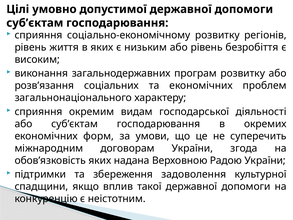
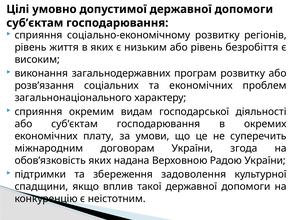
форм: форм -> плату (99, 136)
